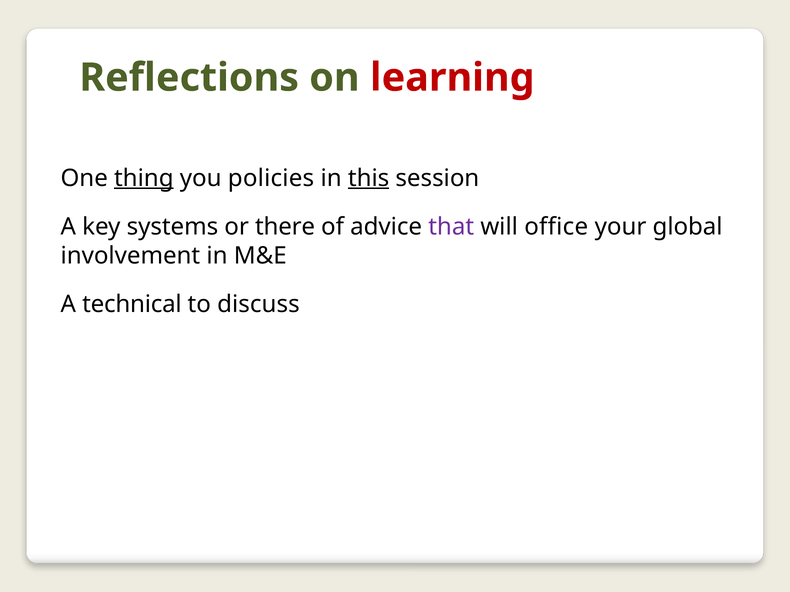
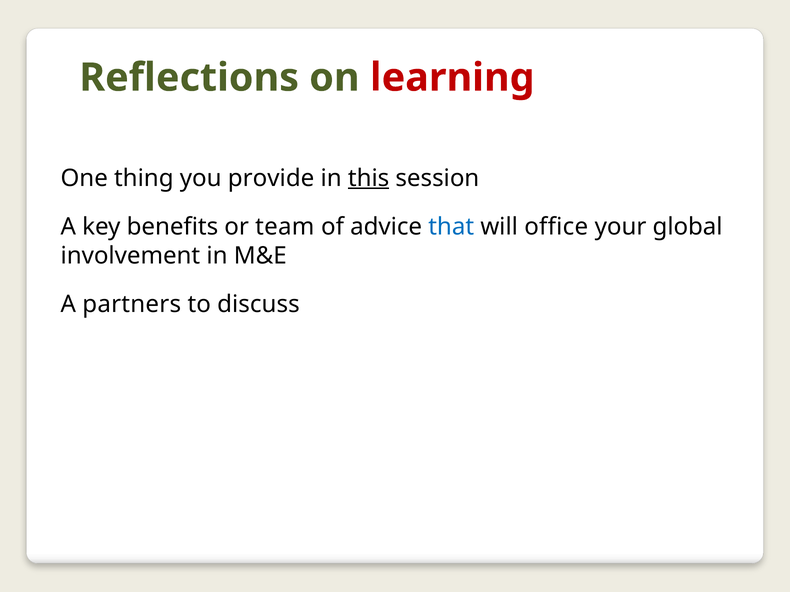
thing underline: present -> none (144, 178)
policies: policies -> provide (271, 178)
systems: systems -> benefits (172, 227)
there: there -> team (285, 227)
that colour: purple -> blue (451, 227)
technical: technical -> partners (132, 305)
